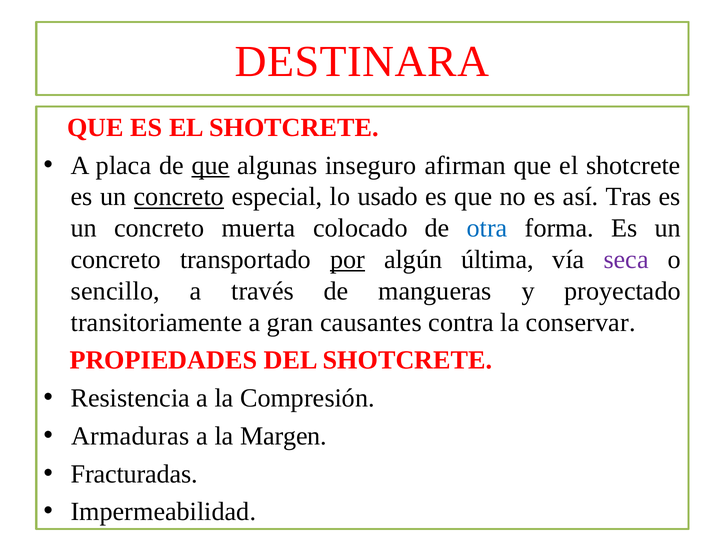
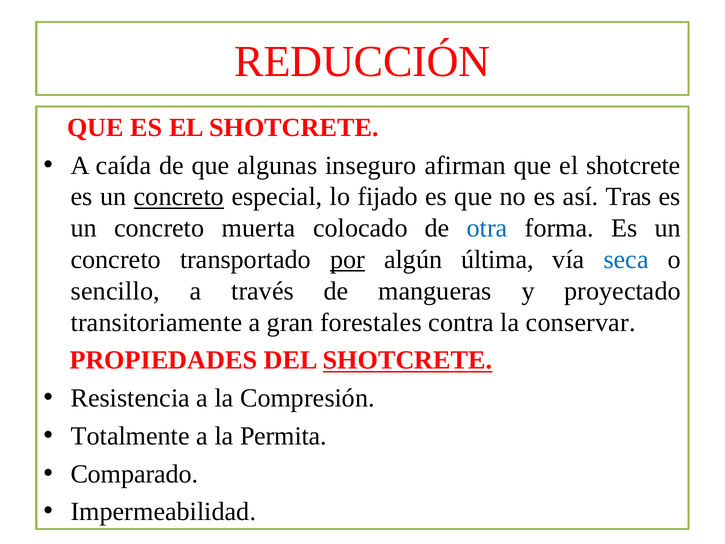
DESTINARA: DESTINARA -> REDUCCIÓN (362, 61)
placa: placa -> caída (124, 165)
que underline: present -> none (211, 165)
usado: usado -> fijado (388, 197)
seca colour: purple -> blue (626, 259)
causantes: causantes -> forestales (371, 322)
SHOTCRETE underline: none -> present (408, 360)
Armaduras: Armaduras -> Totalmente (130, 436)
Margen: Margen -> Permita (283, 436)
Fracturadas: Fracturadas -> Comparado (134, 474)
